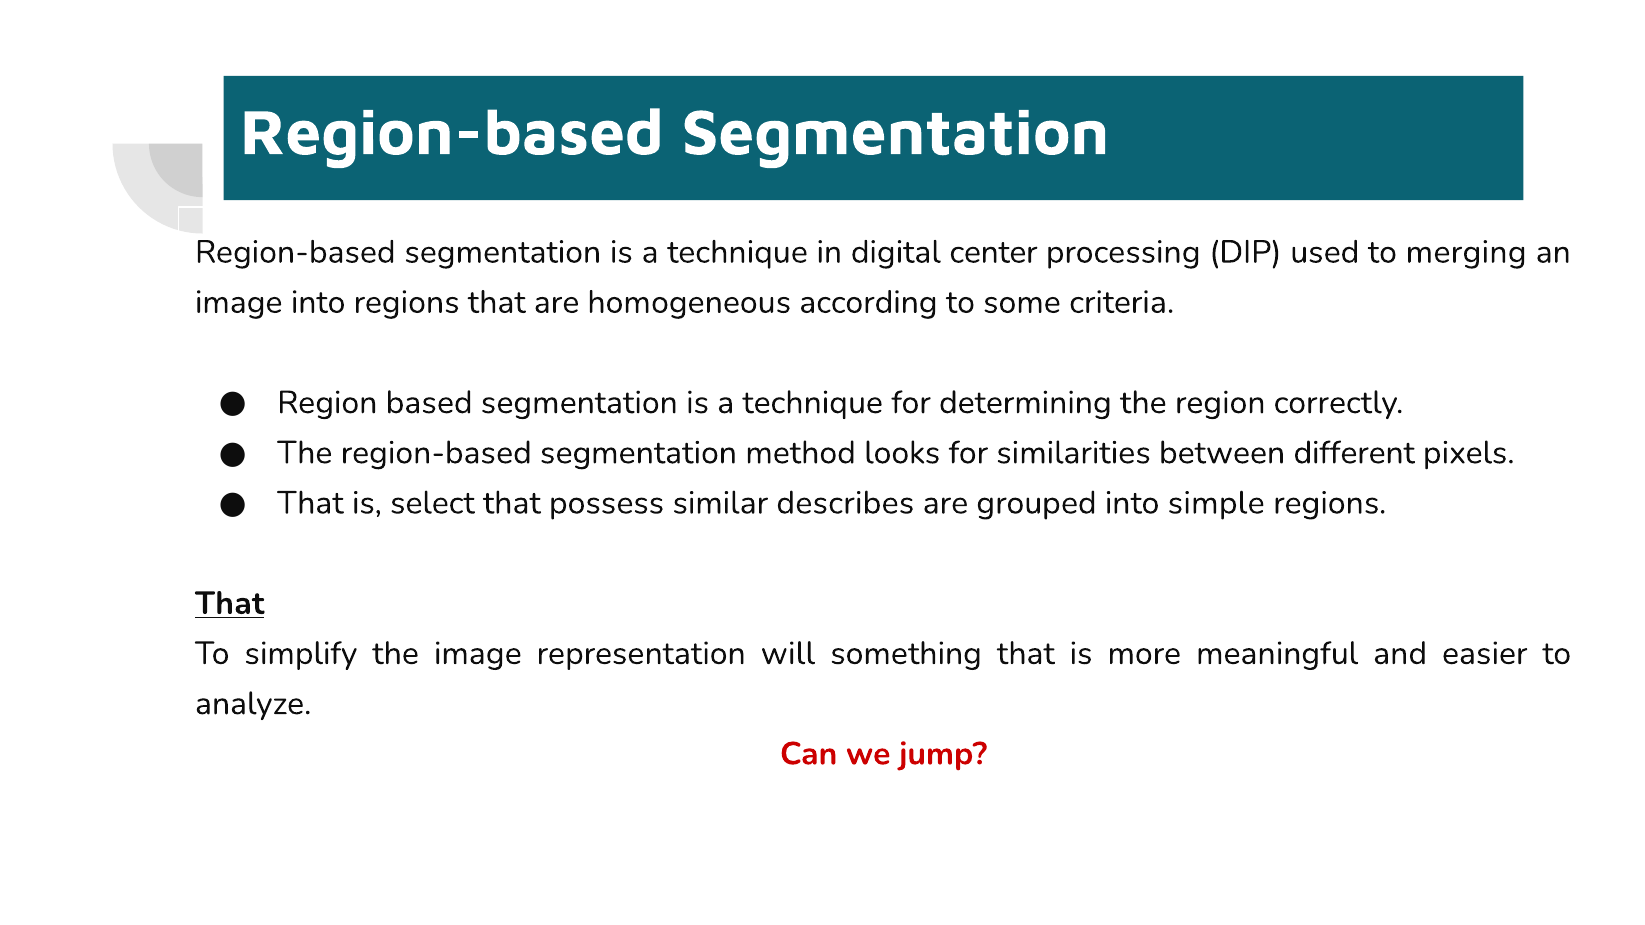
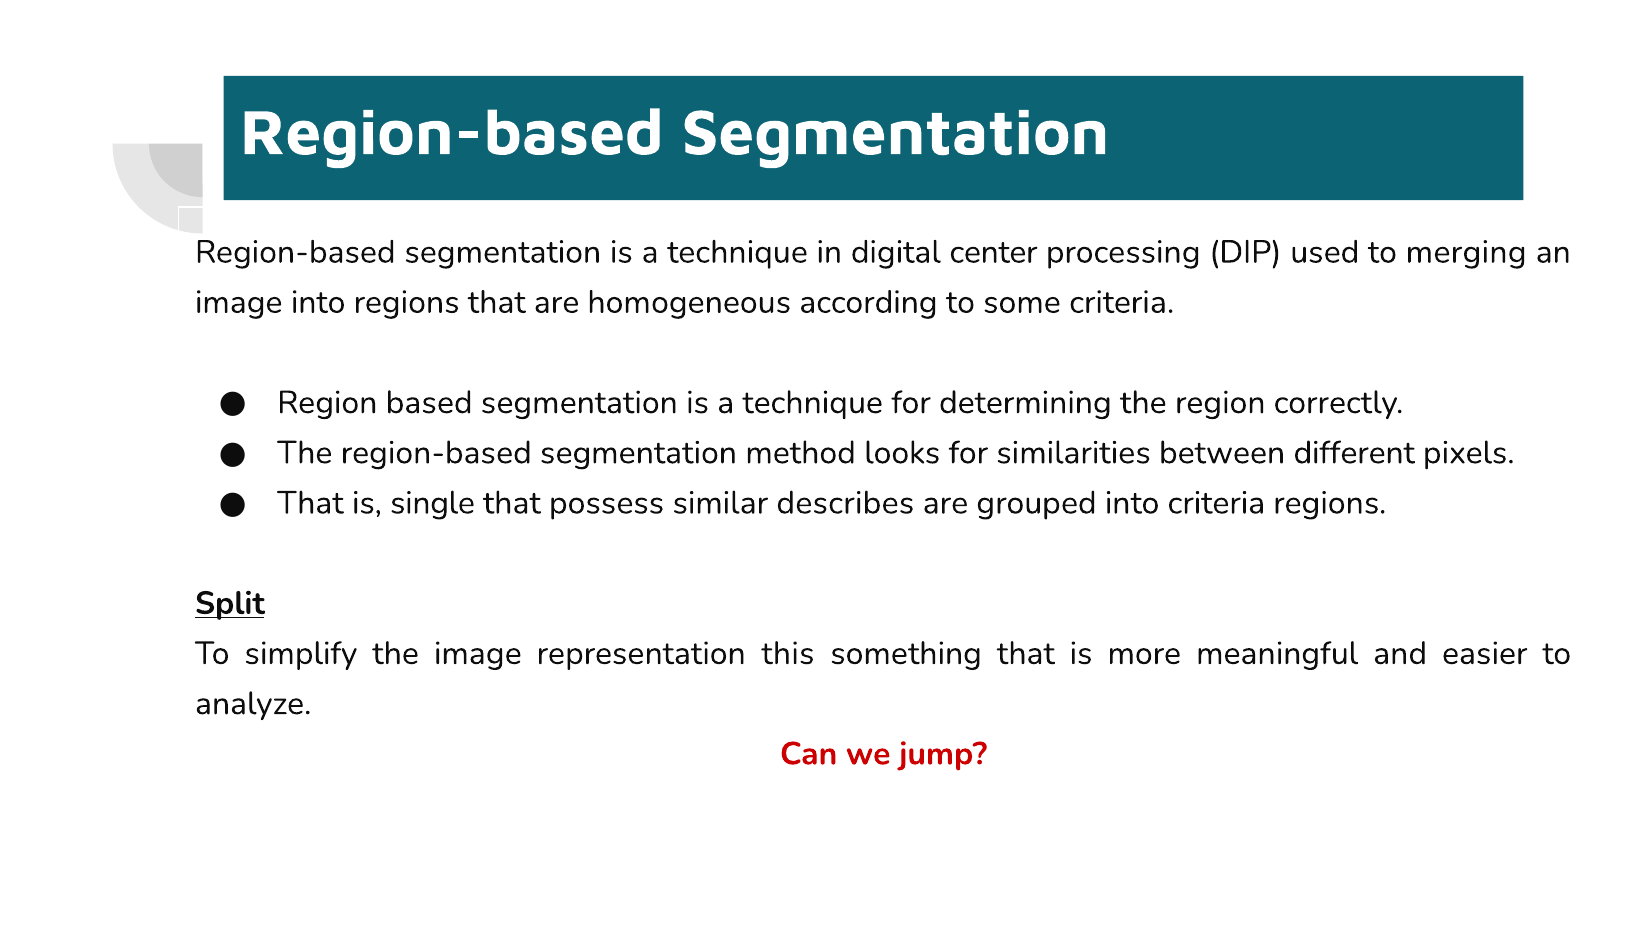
select: select -> single (433, 503)
into simple: simple -> criteria (1216, 503)
That: That -> Split (230, 603)
will: will -> this (788, 654)
